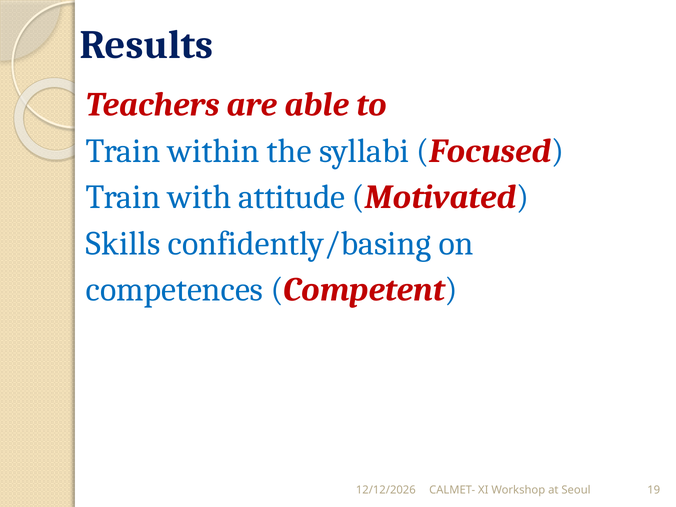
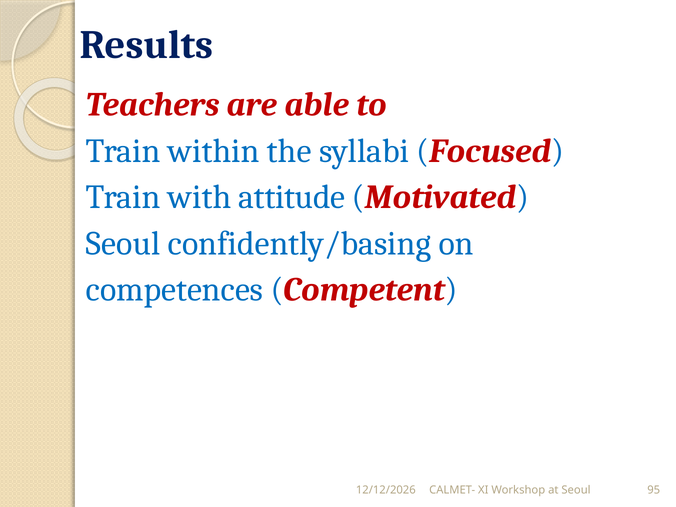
Skills: Skills -> Seoul (123, 243)
19: 19 -> 95 (654, 490)
